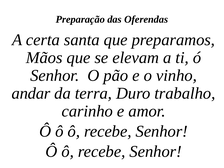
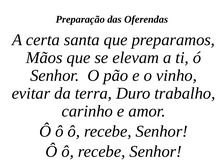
andar: andar -> evitar (31, 93)
